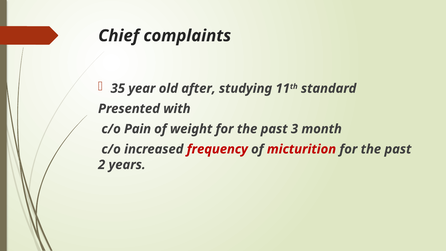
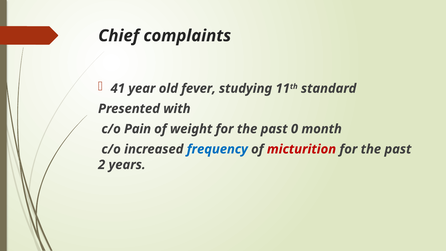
35: 35 -> 41 (118, 88)
after: after -> fever (199, 88)
3: 3 -> 0 (295, 129)
frequency colour: red -> blue (217, 149)
